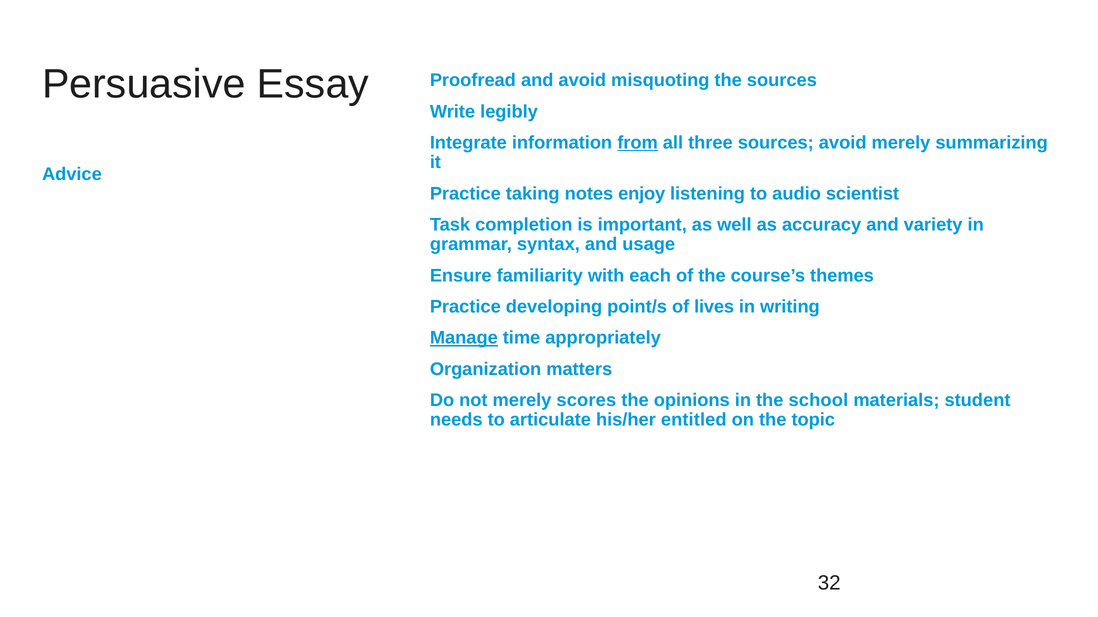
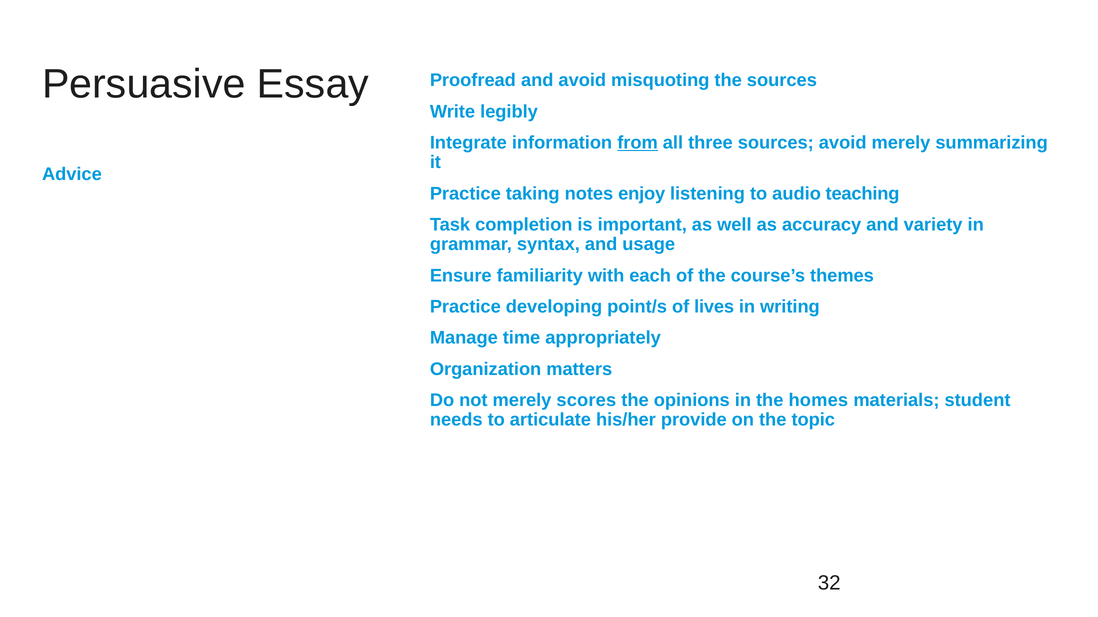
scientist: scientist -> teaching (863, 194)
Manage underline: present -> none (464, 338)
school: school -> homes (818, 401)
entitled: entitled -> provide (694, 420)
